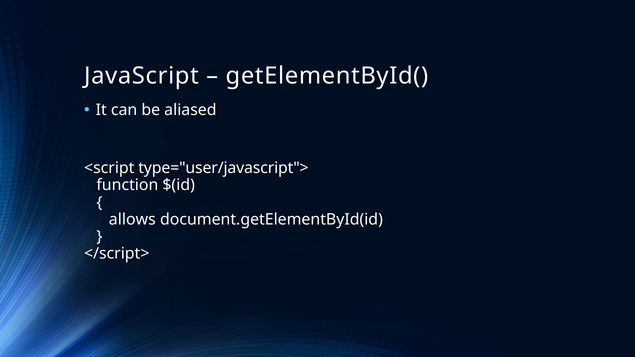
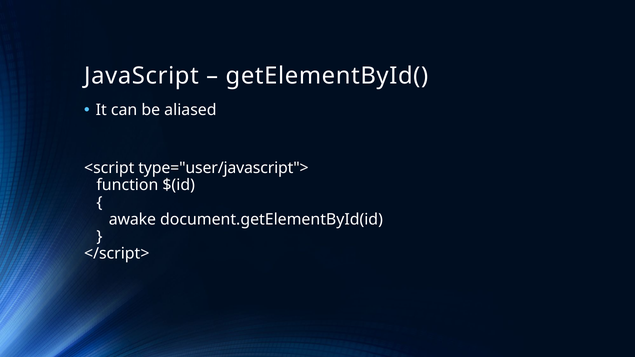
allows: allows -> awake (132, 220)
